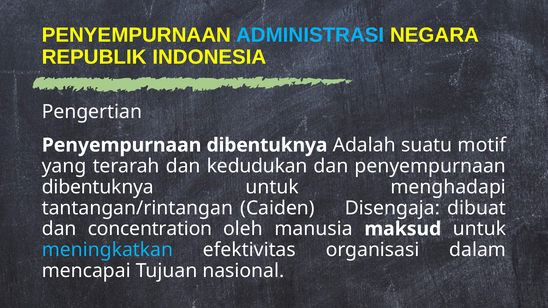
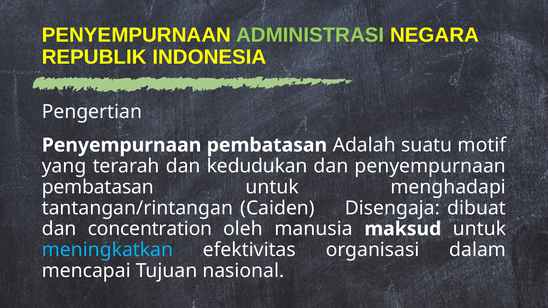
ADMINISTRASI colour: light blue -> light green (310, 35)
dibentuknya: dibentuknya -> pembatasan (267, 145)
dibentuknya: dibentuknya -> pembatasan (98, 187)
